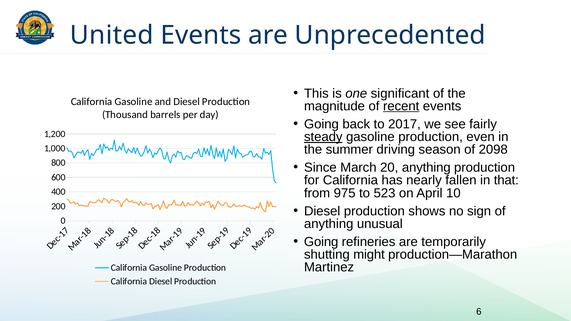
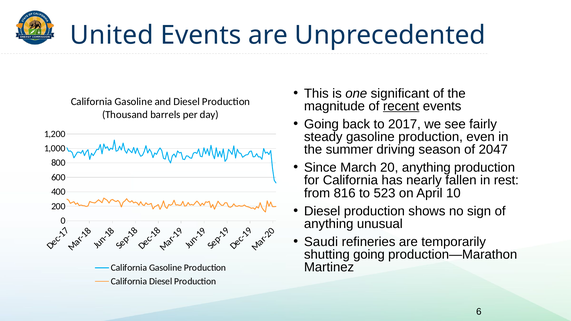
steady underline: present -> none (323, 137)
2098: 2098 -> 2047 (493, 150)
that: that -> rest (506, 180)
975: 975 -> 816 (345, 193)
Going: Going -> Saudi (321, 242)
shutting might: might -> going (369, 255)
